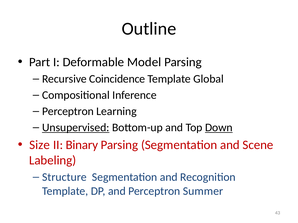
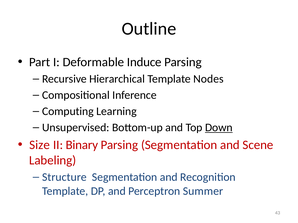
Model: Model -> Induce (144, 62)
Coincidence: Coincidence -> Hierarchical (117, 79)
Global: Global -> Nodes (209, 79)
Perceptron: Perceptron -> Computing (68, 112)
Unsupervised underline: present -> none (76, 128)
